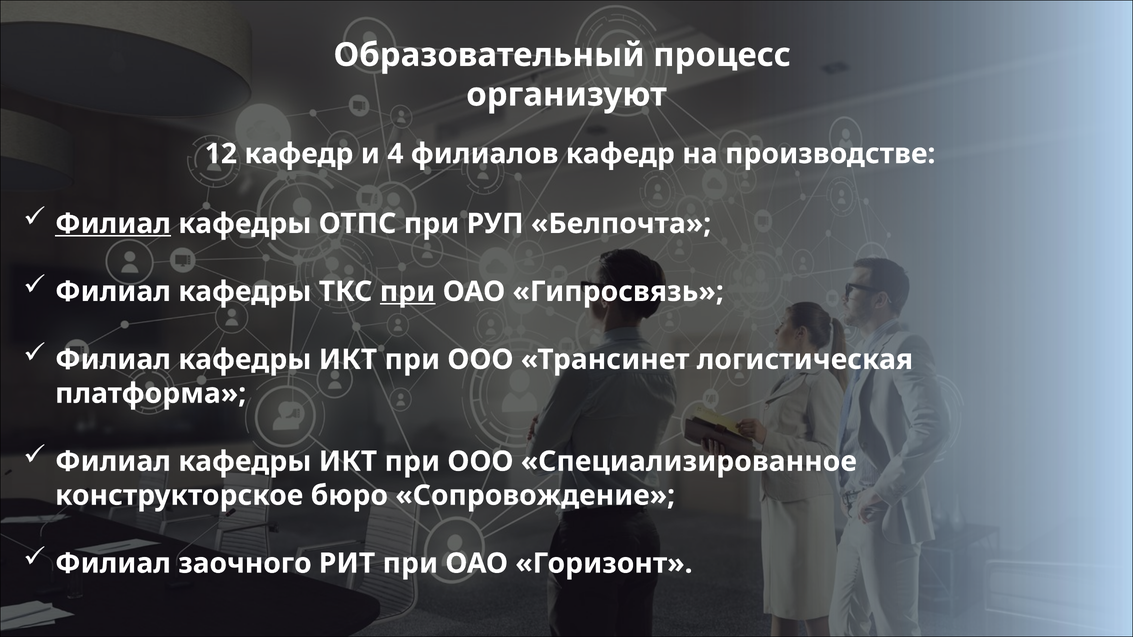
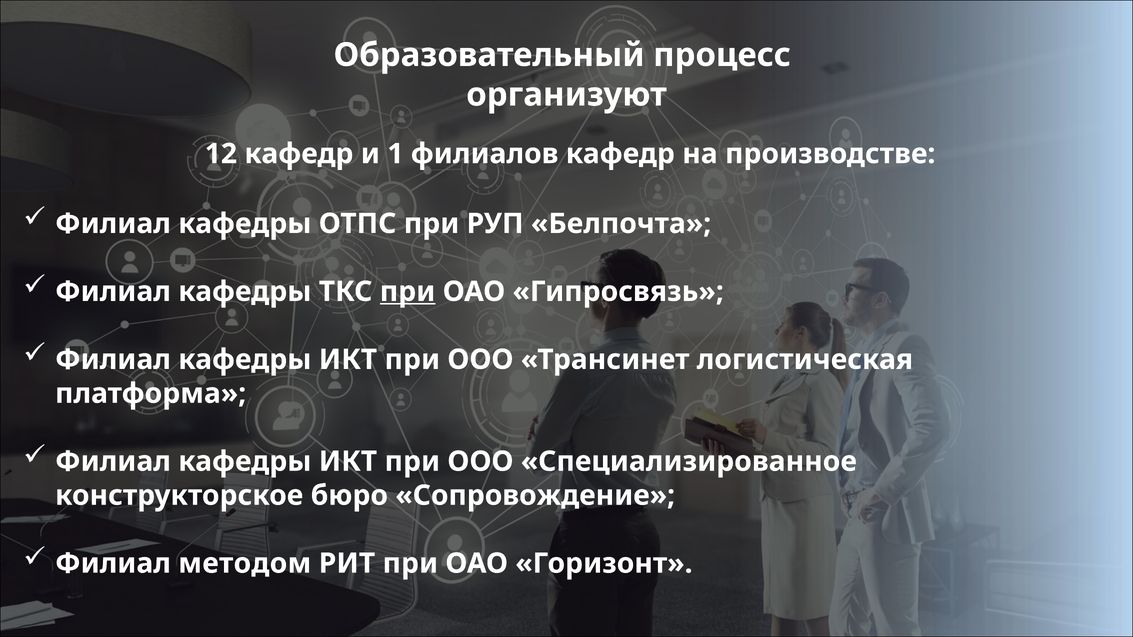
4: 4 -> 1 (395, 154)
Филиал underline: present -> none (113, 224)
заочного: заочного -> методом (245, 564)
